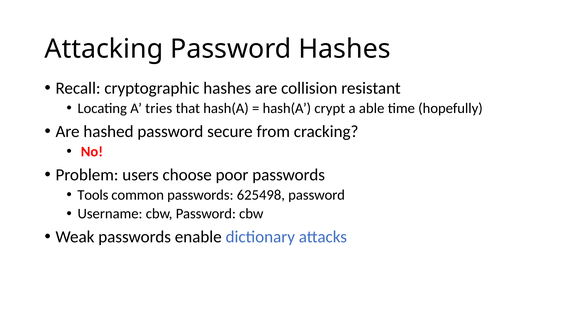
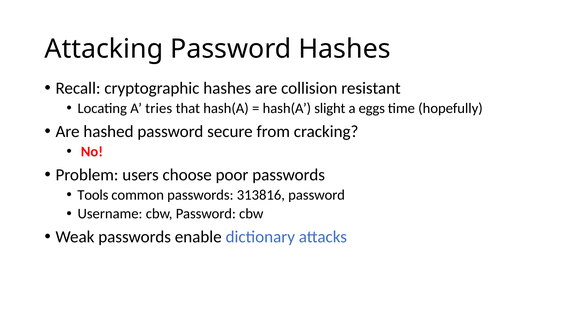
crypt: crypt -> slight (330, 108)
able: able -> eggs (372, 108)
625498: 625498 -> 313816 (261, 195)
